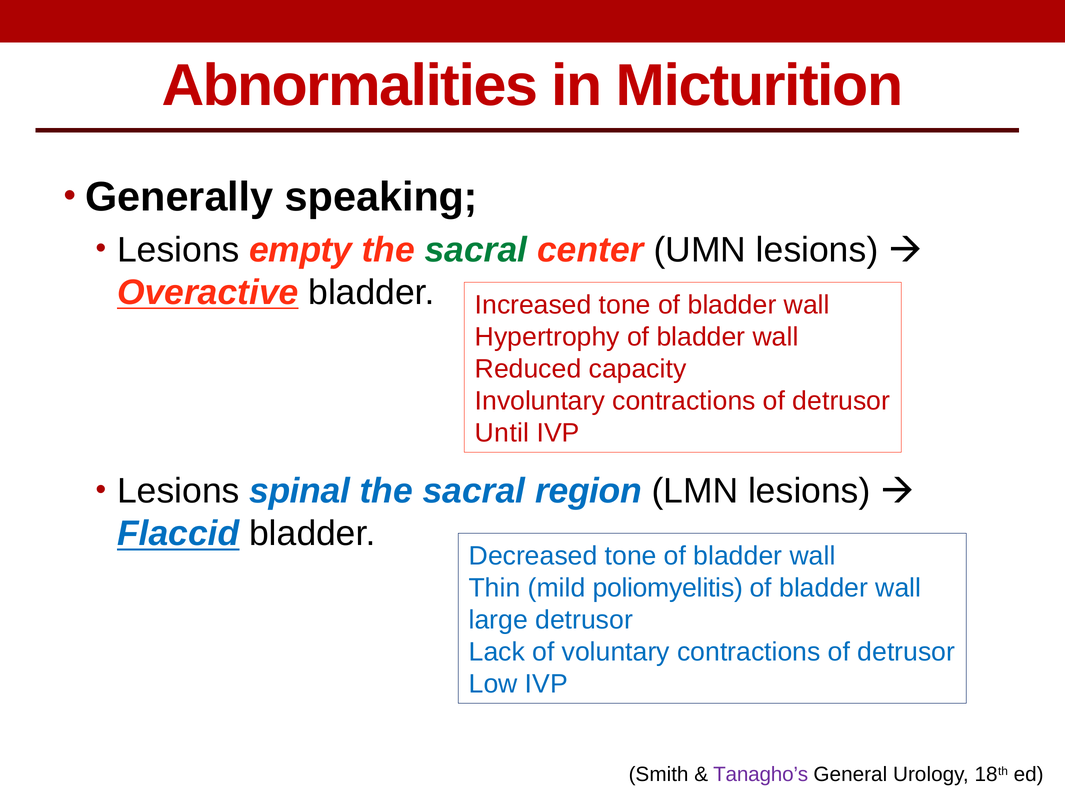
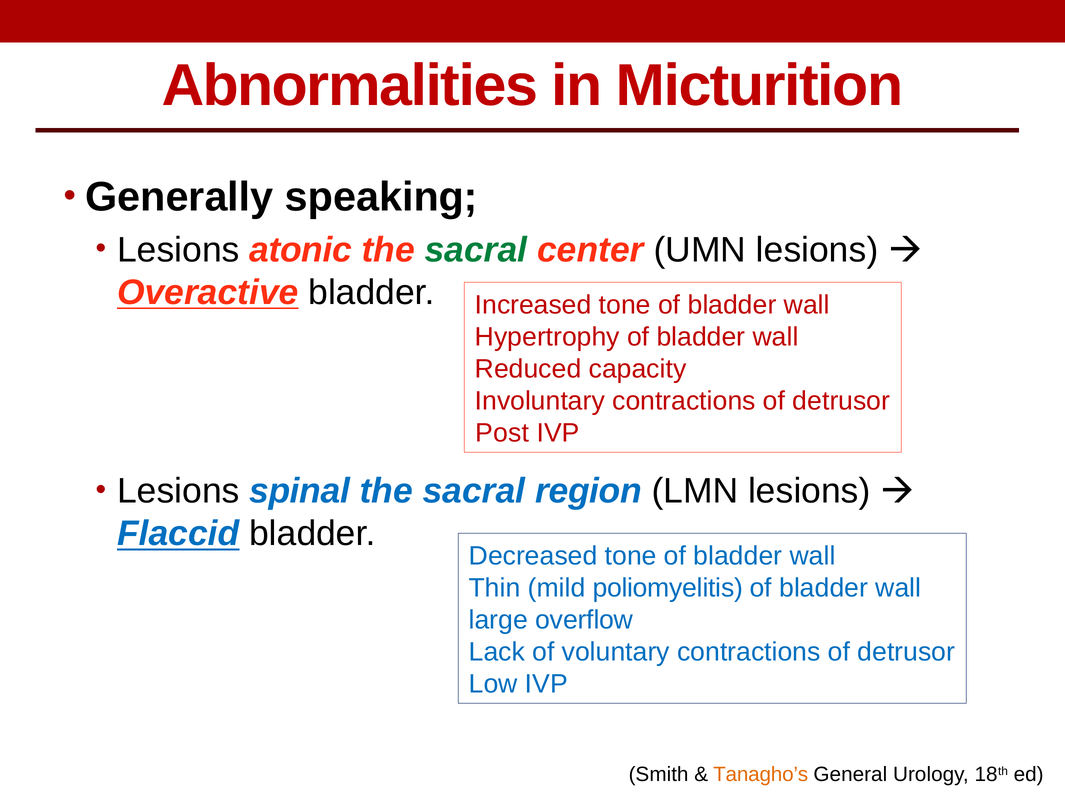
empty: empty -> atonic (301, 250)
Until: Until -> Post (502, 433)
large detrusor: detrusor -> overflow (584, 620)
Tanagho’s colour: purple -> orange (761, 775)
